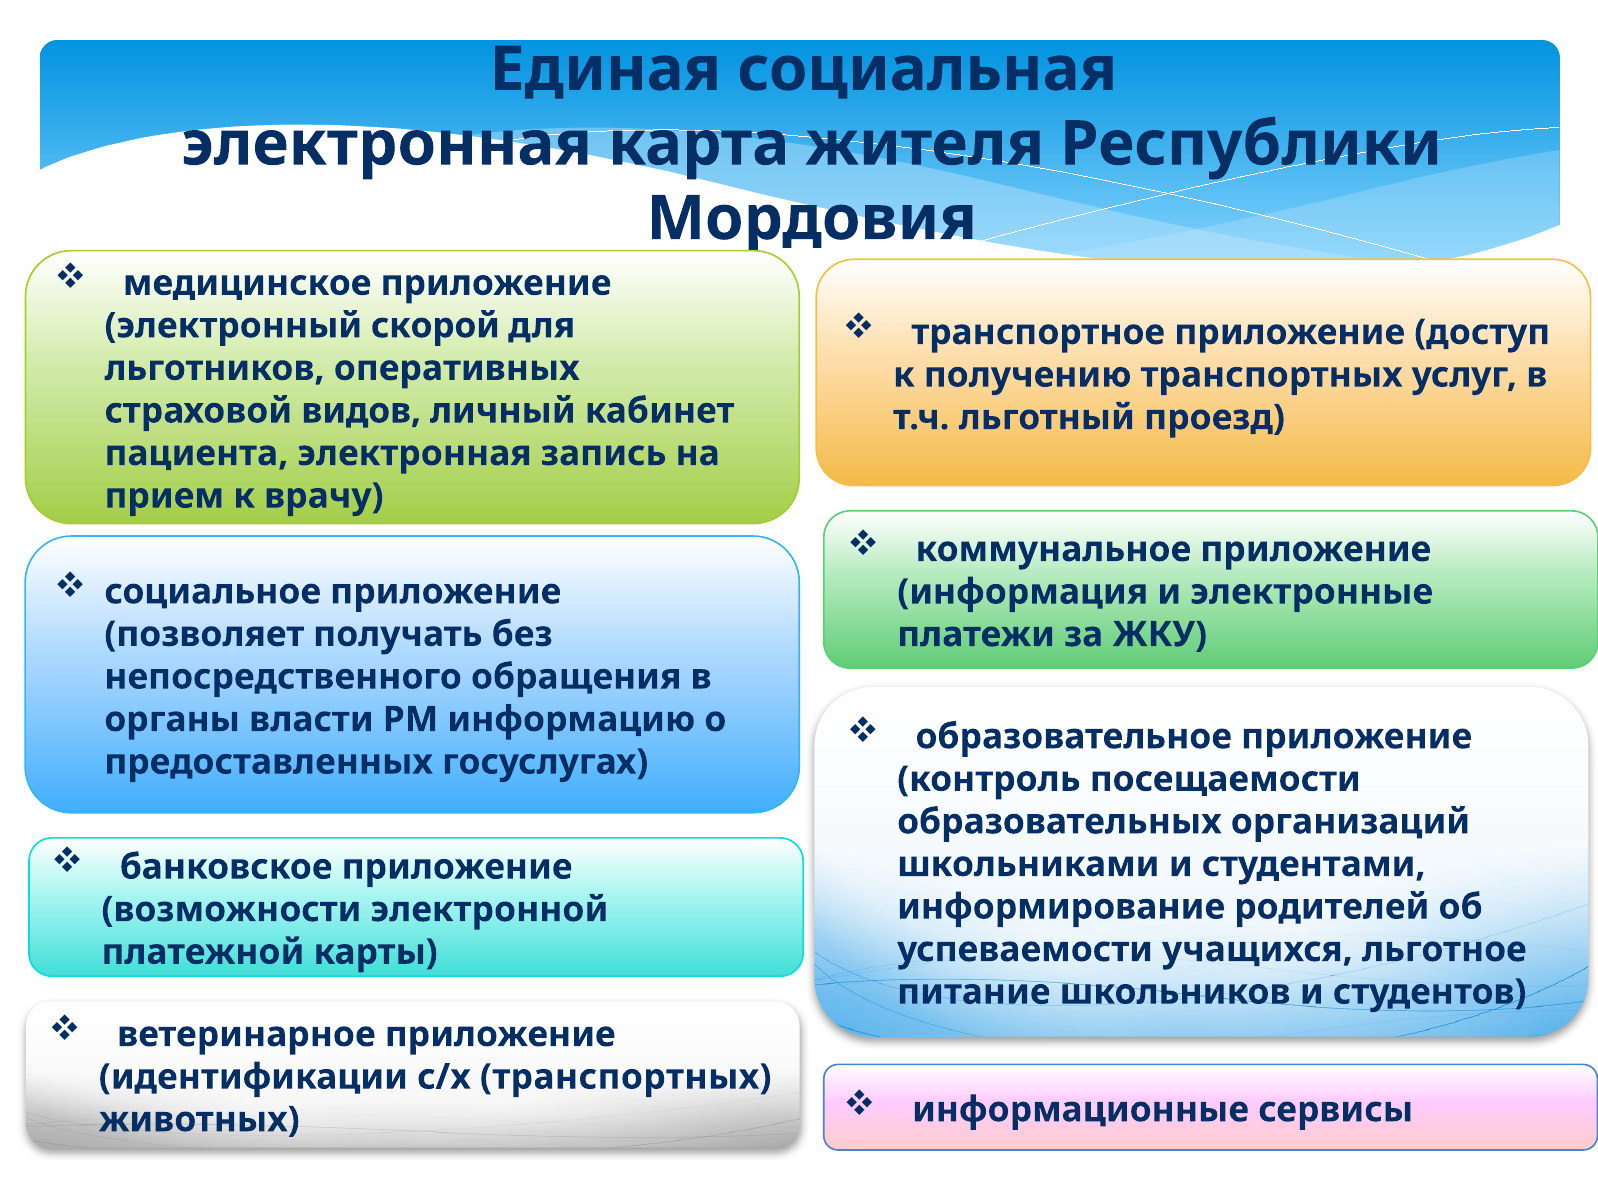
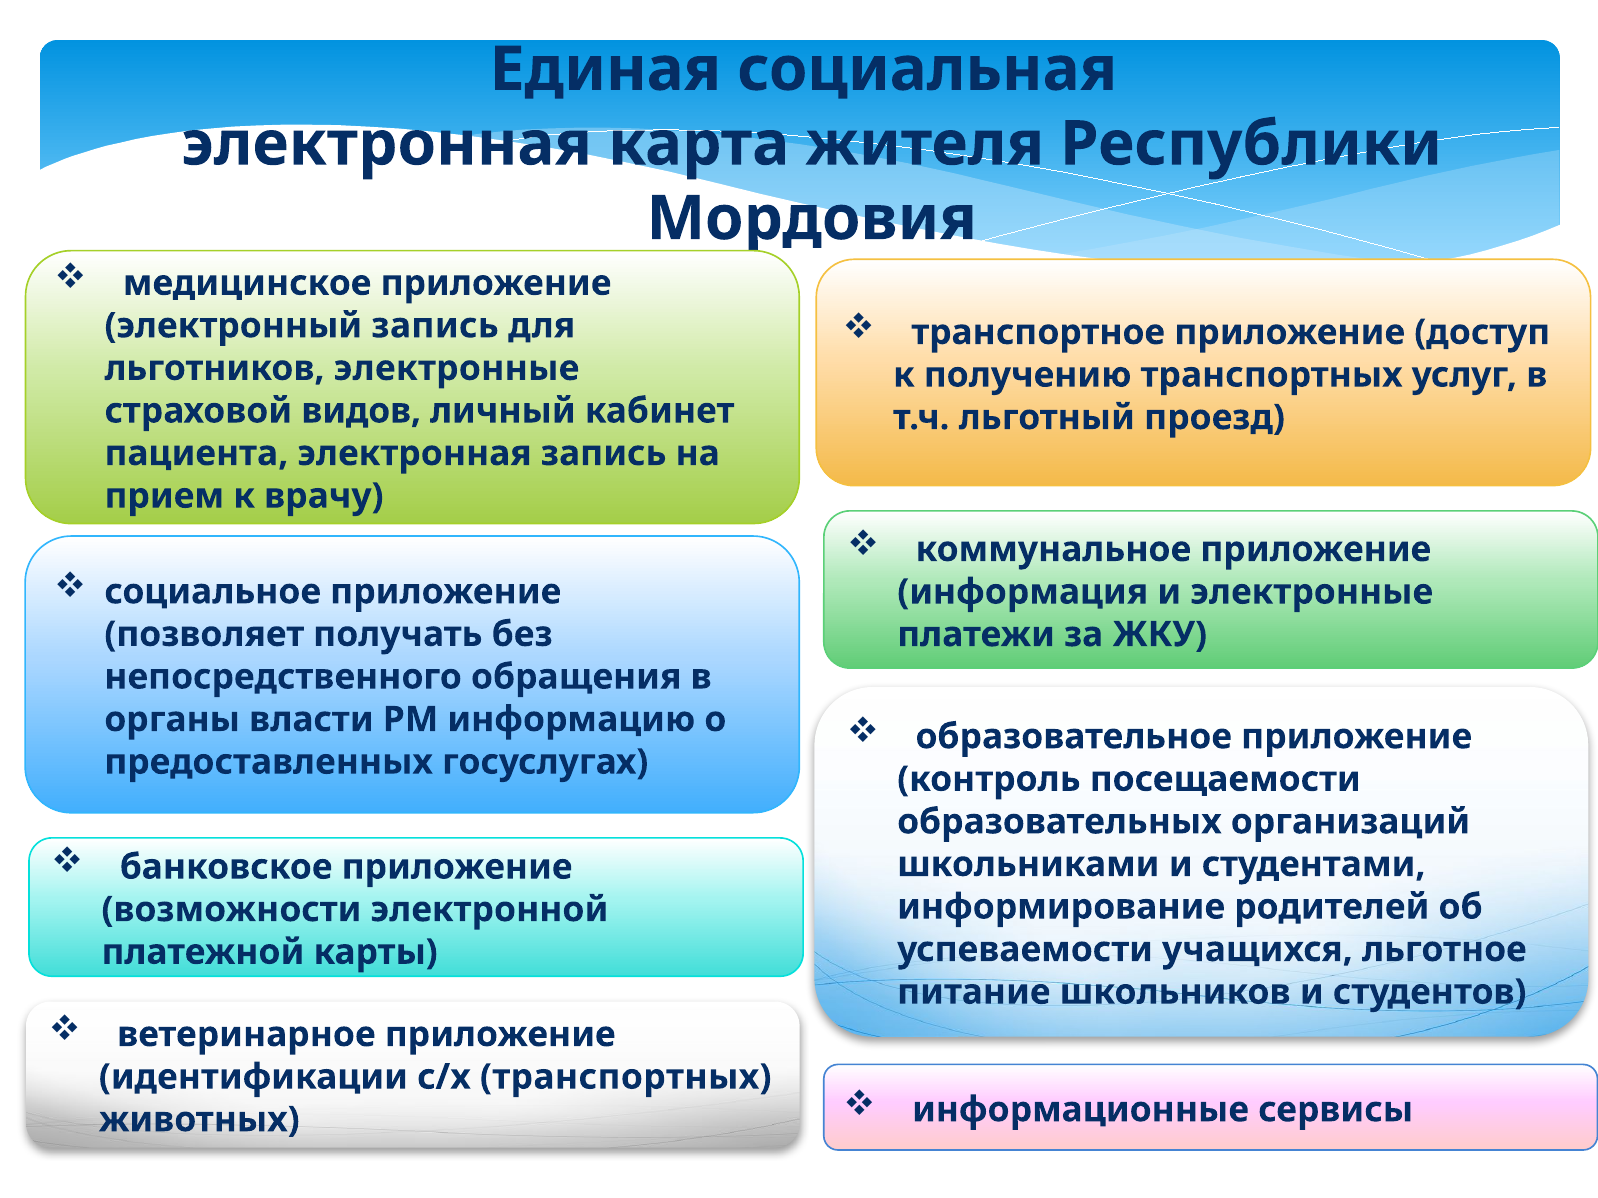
электронный скорой: скорой -> запись (435, 326)
льготников оперативных: оперативных -> электронные (457, 368)
